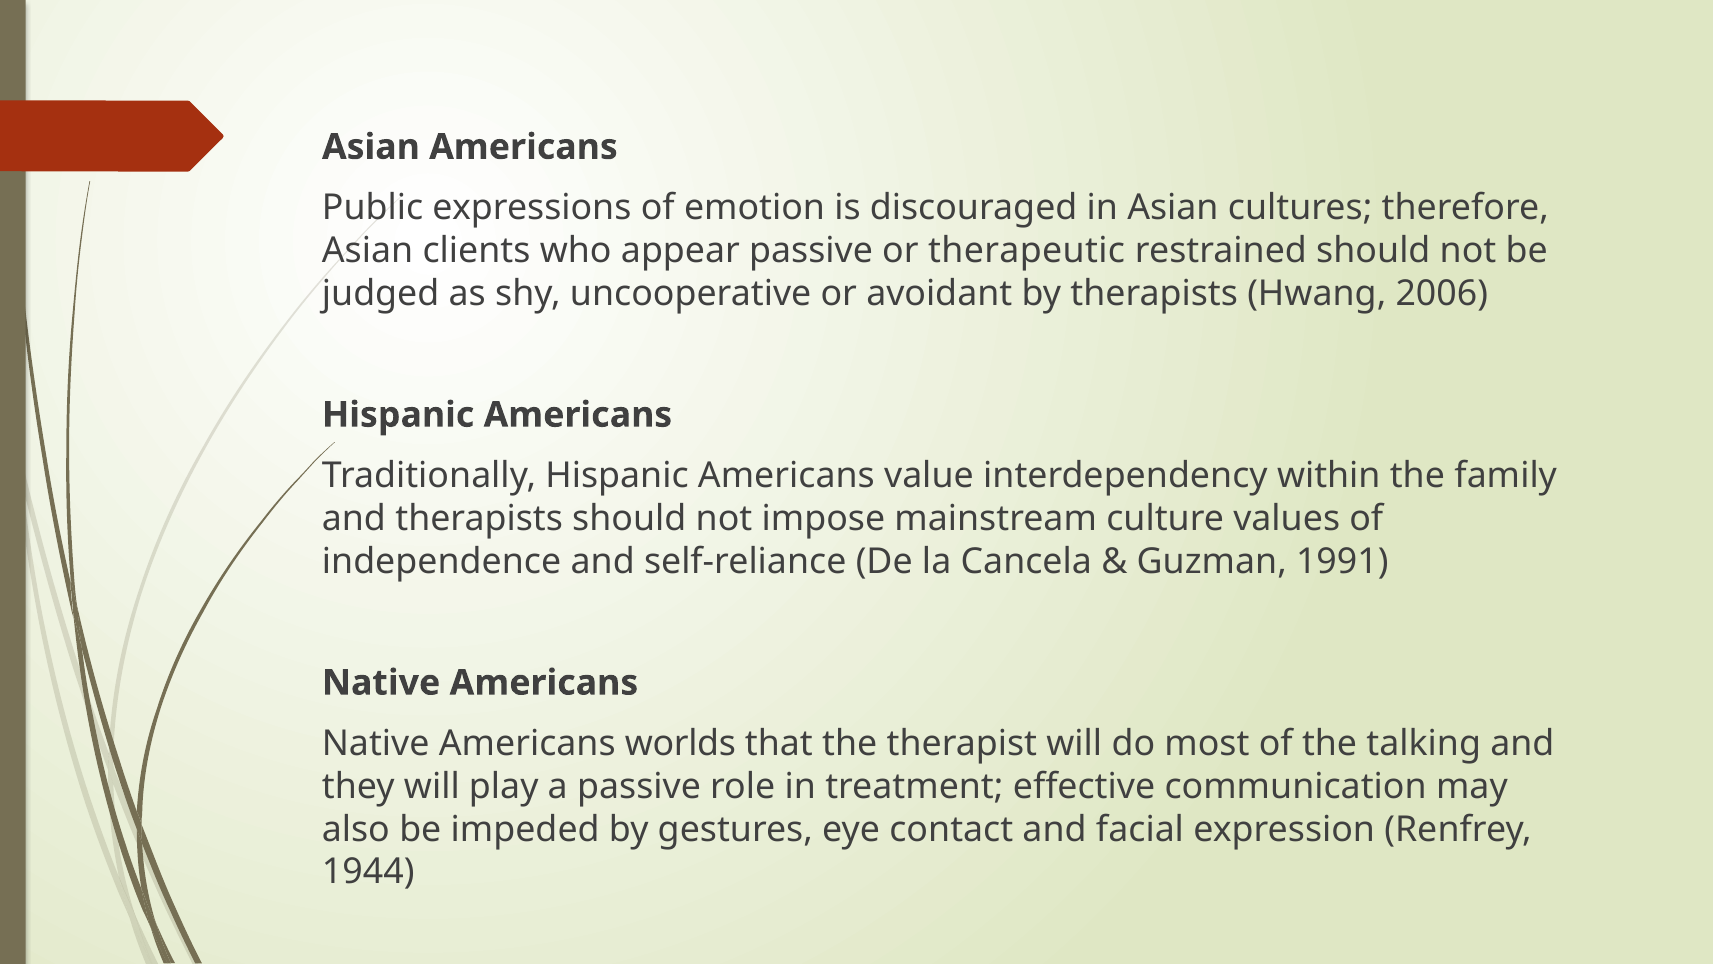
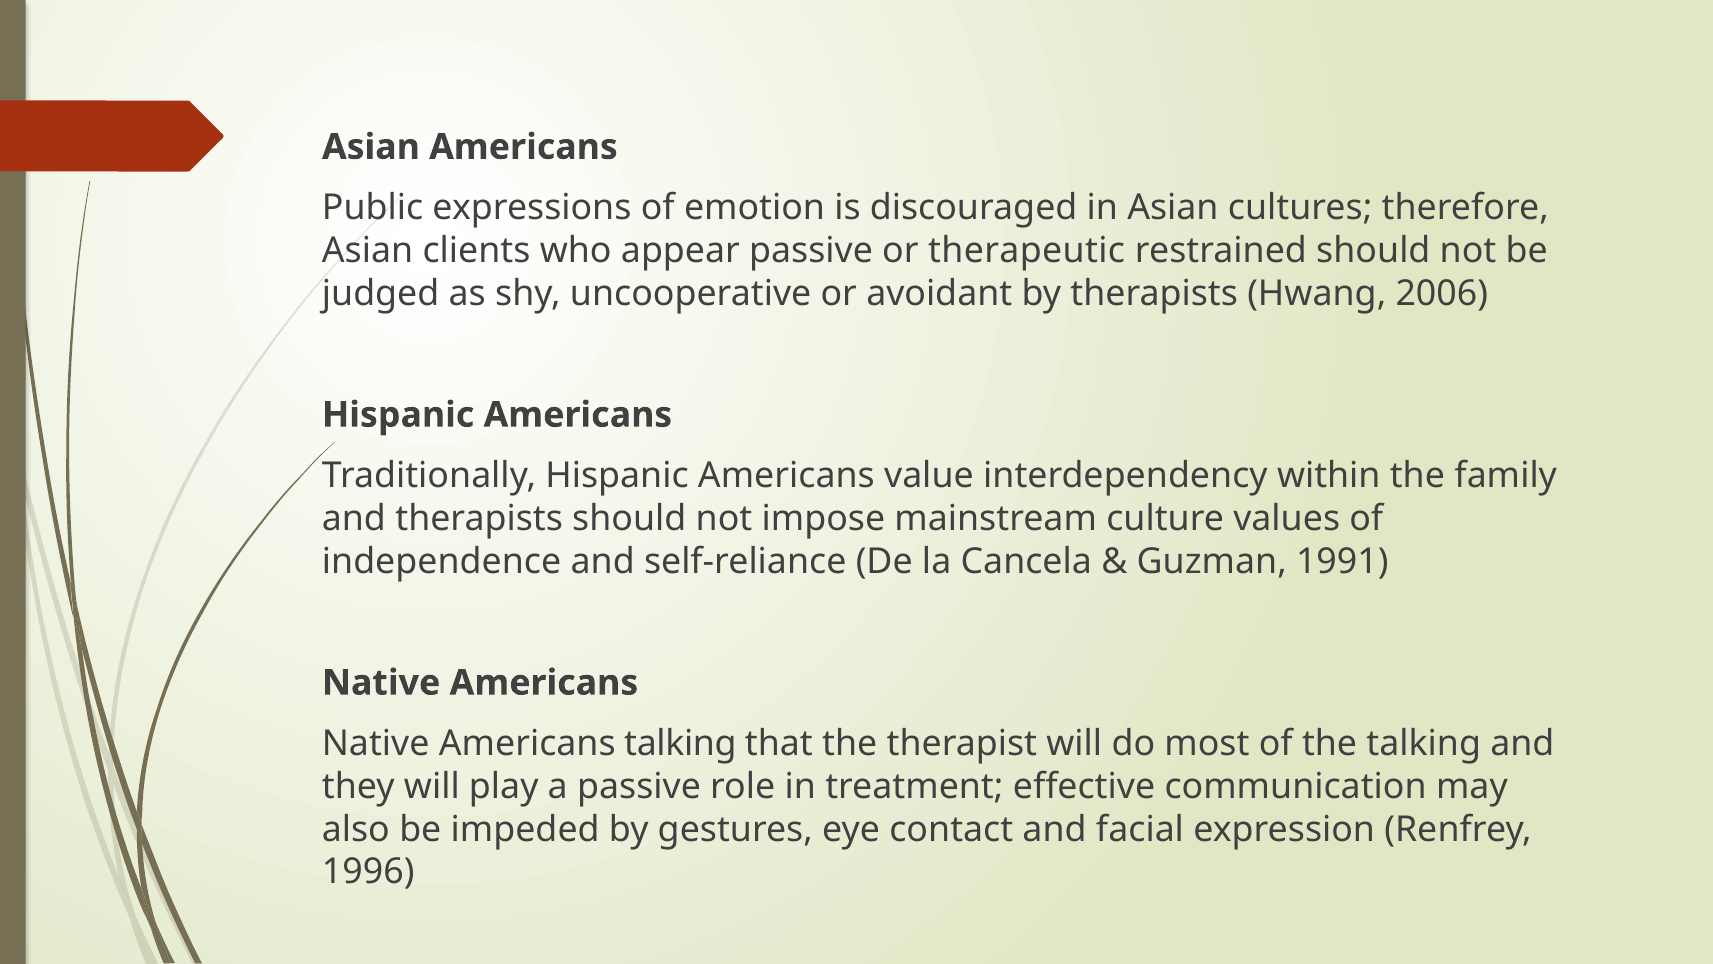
Americans worlds: worlds -> talking (680, 743)
1944: 1944 -> 1996 (368, 872)
